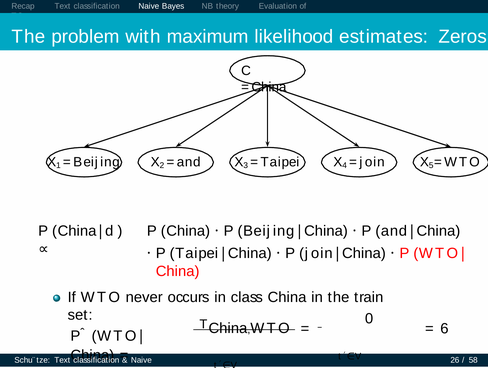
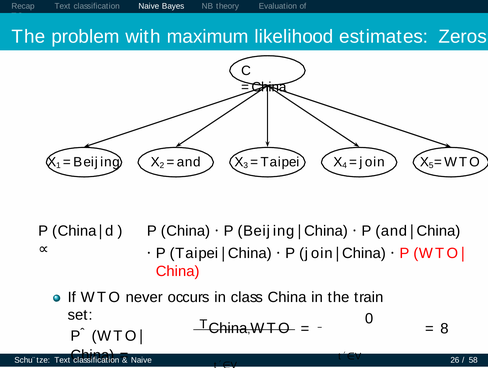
6: 6 -> 8 (444, 329)
